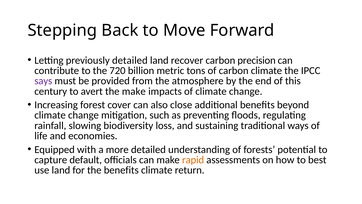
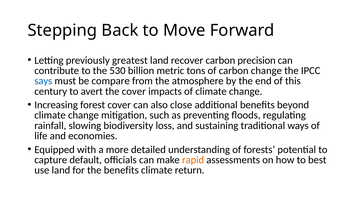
previously detailed: detailed -> greatest (130, 60)
720: 720 -> 530 (118, 71)
carbon climate: climate -> change (266, 71)
says colour: purple -> blue (43, 81)
provided: provided -> compare (111, 81)
the make: make -> cover (134, 91)
